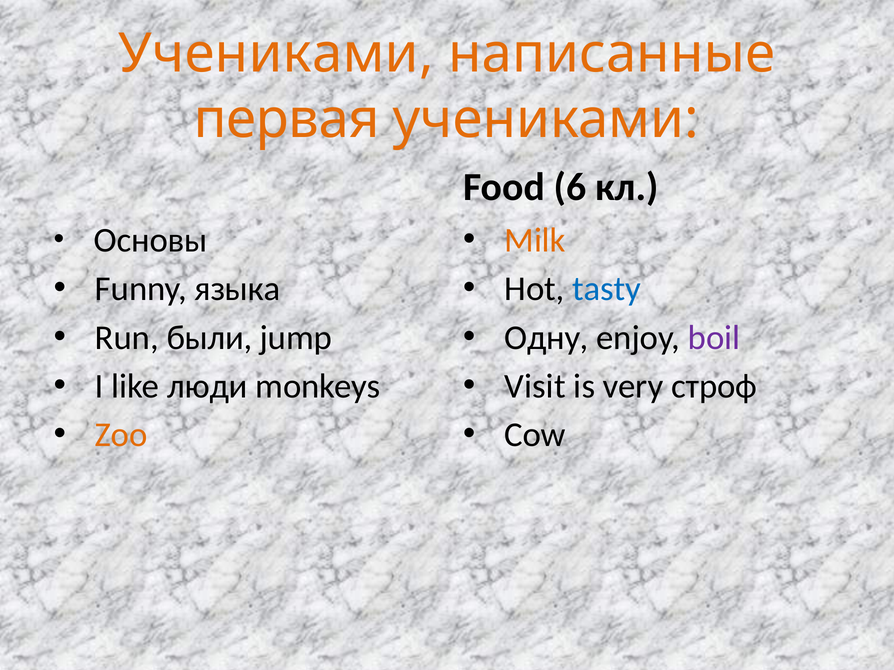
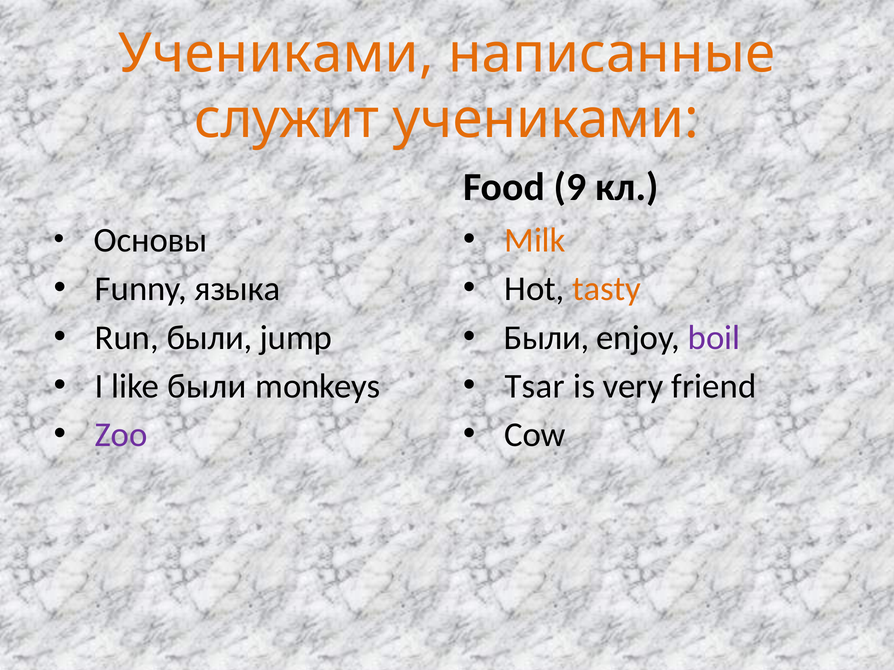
первая: первая -> служит (287, 119)
6: 6 -> 9 (570, 187)
tasty colour: blue -> orange (607, 289)
Одну: Одну -> Были (547, 338)
like люди: люди -> были (207, 387)
Visit: Visit -> Tsar (535, 387)
строф: строф -> friend (714, 387)
Zoo colour: orange -> purple (121, 435)
